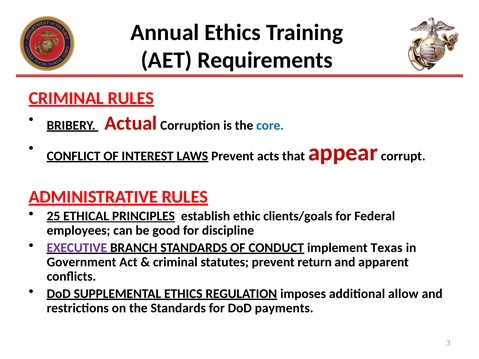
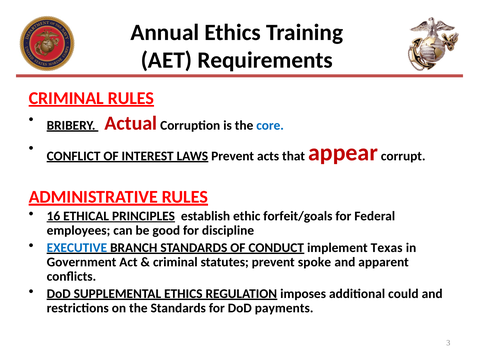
25: 25 -> 16 (53, 216)
clients/goals: clients/goals -> forfeit/goals (298, 216)
EXECUTIVE colour: purple -> blue (77, 248)
return: return -> spoke (314, 262)
allow: allow -> could (403, 294)
